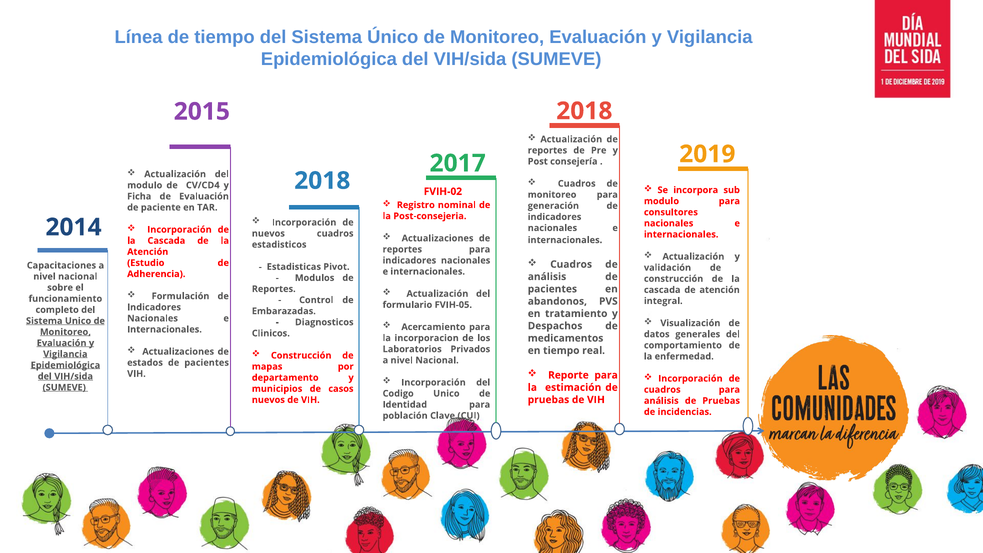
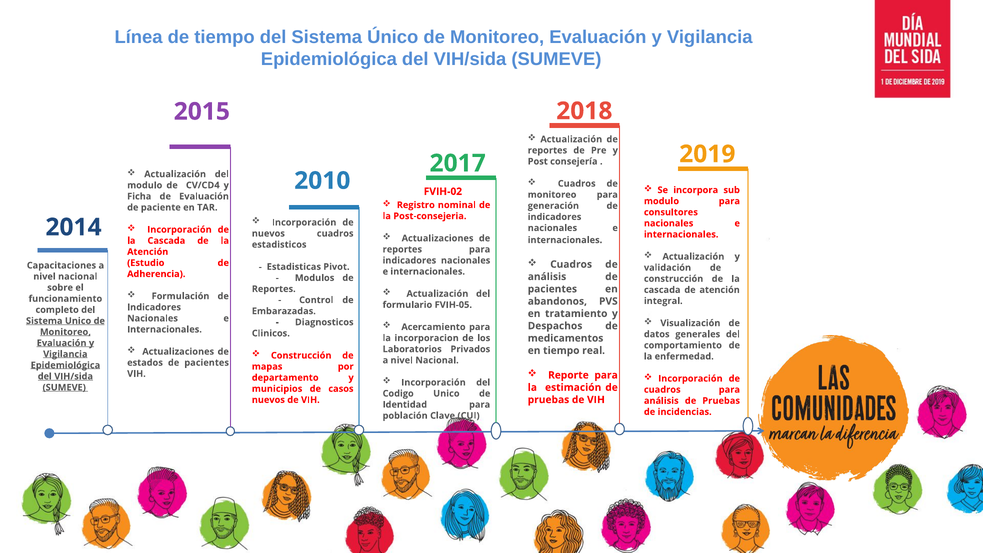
2018: 2018 -> 2010 (322, 181)
